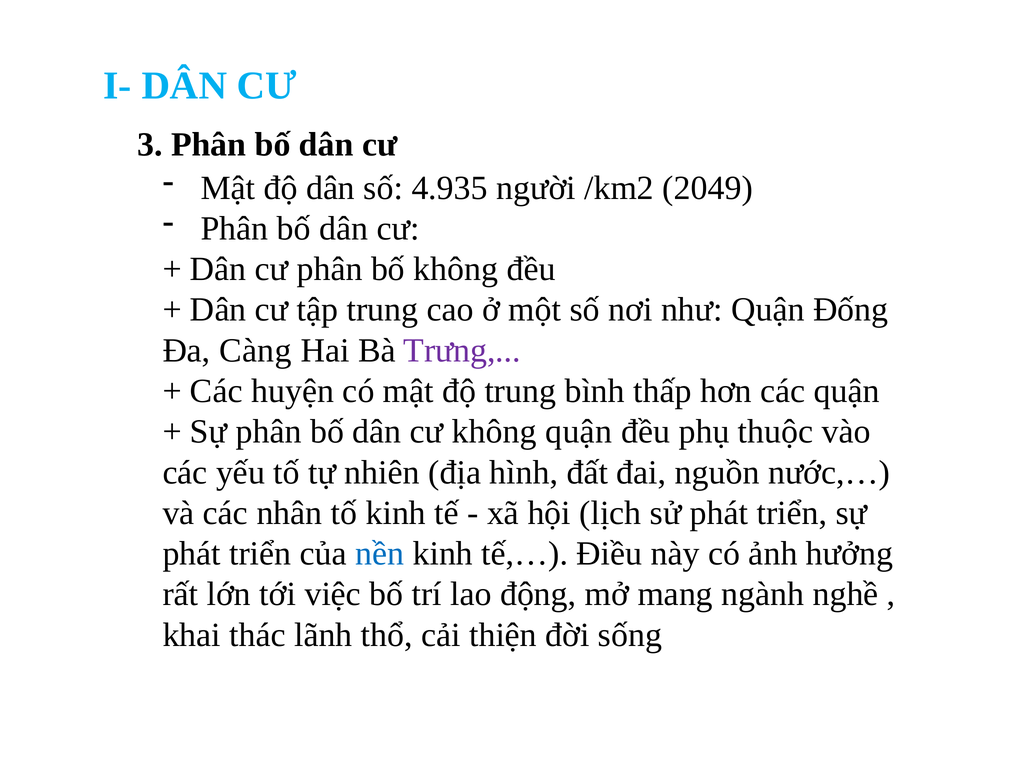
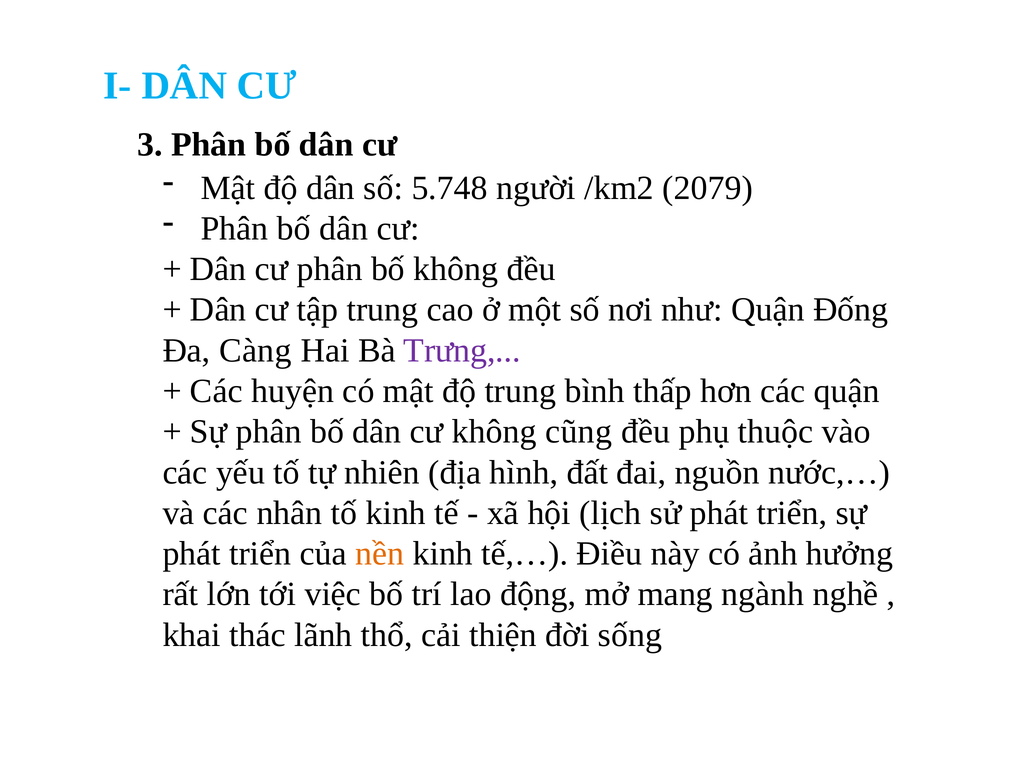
4.935: 4.935 -> 5.748 (450, 188)
2049: 2049 -> 2079 (708, 188)
không quận: quận -> cũng (579, 432)
nền colour: blue -> orange (380, 554)
